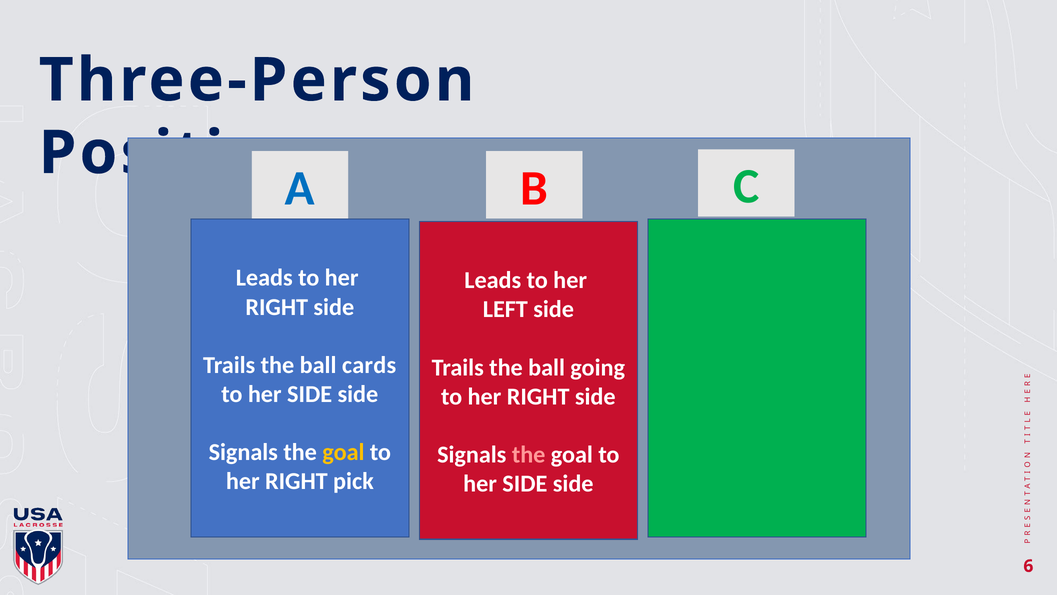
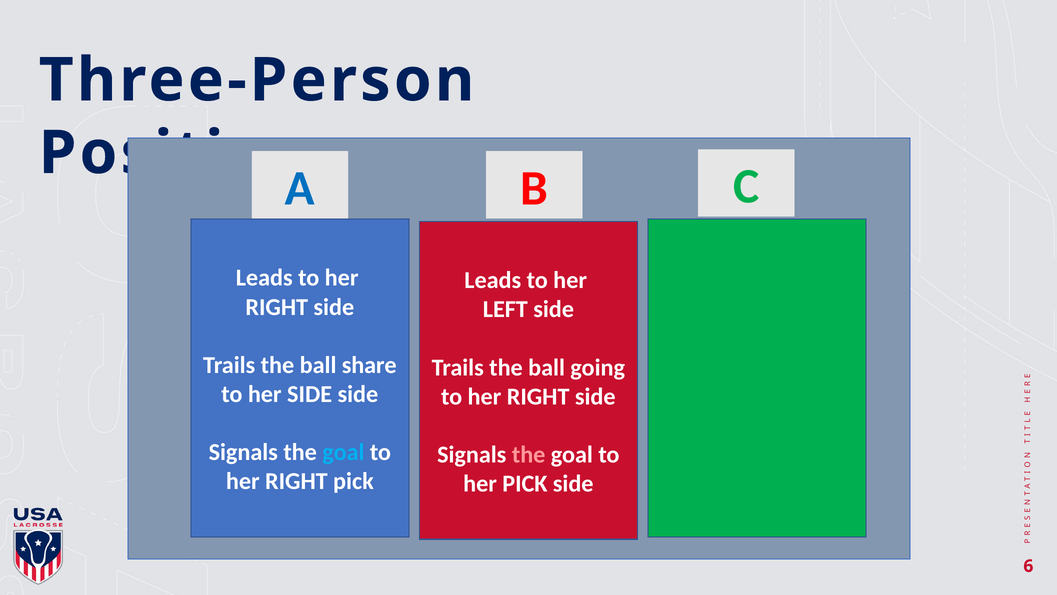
cards: cards -> share (369, 365)
goal colour: yellow -> light blue (343, 452)
SIDE: SIDE -> PICK (525, 484)
